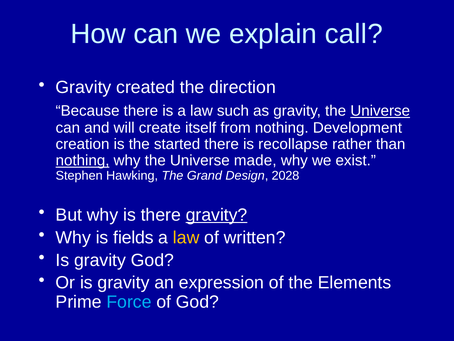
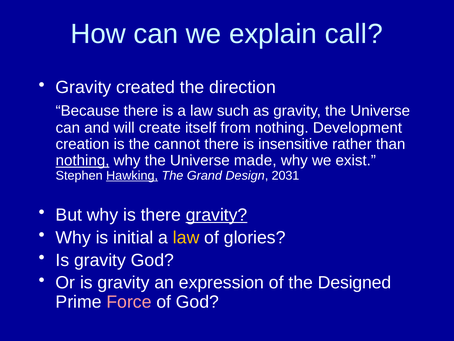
Universe underline: present -> none (380, 111)
started: started -> cannot (177, 144)
recollapse: recollapse -> insensitive (293, 144)
Hawking underline: none -> present (132, 175)
2028: 2028 -> 2031 (285, 175)
fields: fields -> initial (133, 237)
written: written -> glories (255, 237)
Elements: Elements -> Designed (355, 282)
Force colour: light blue -> pink (129, 301)
